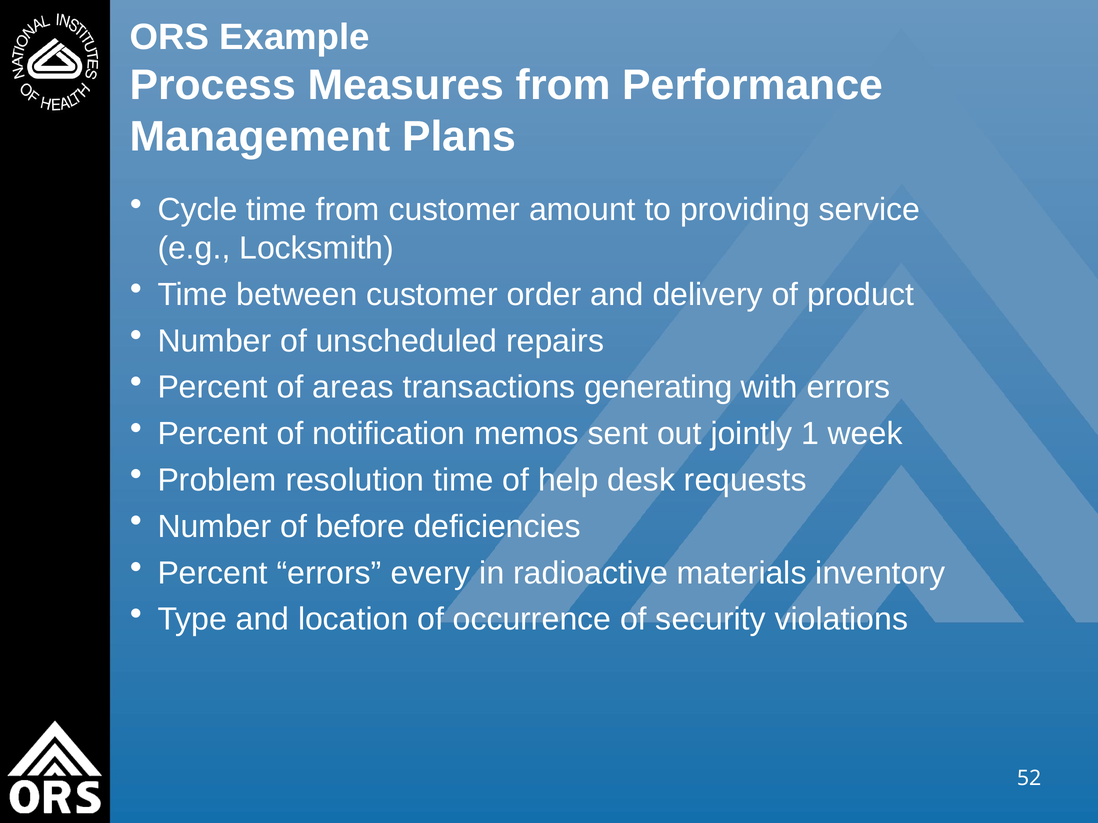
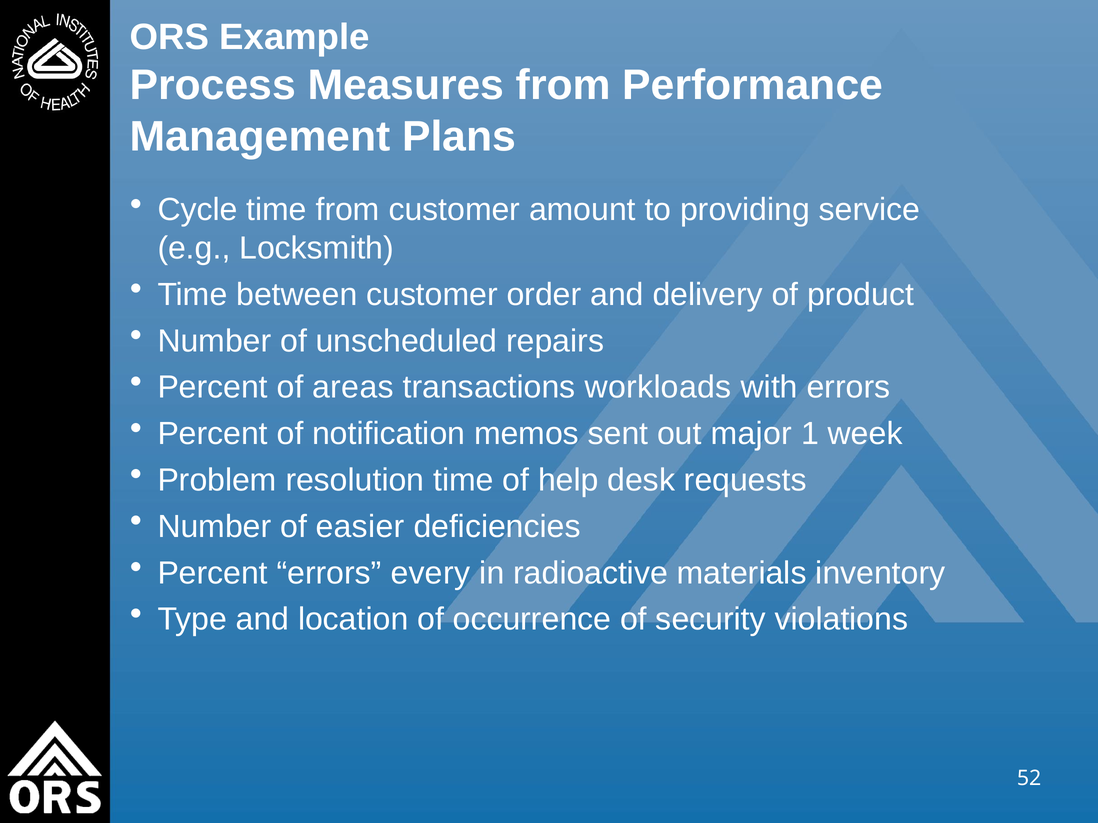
generating: generating -> workloads (658, 388)
jointly: jointly -> major (751, 434)
before: before -> easier (360, 527)
